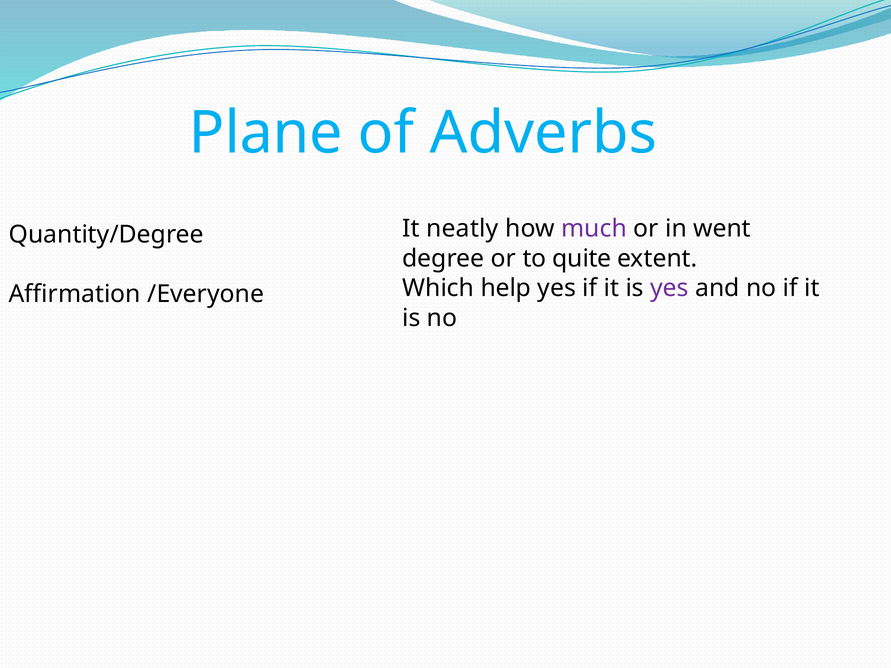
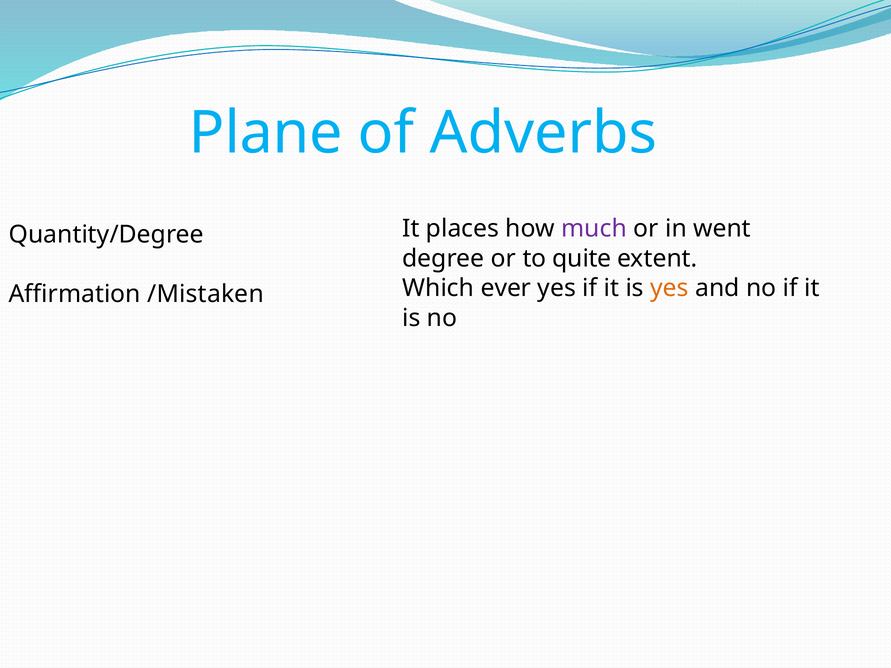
neatly: neatly -> places (463, 229)
help: help -> ever (506, 288)
yes colour: purple -> orange (669, 288)
/Everyone: /Everyone -> /Mistaken (206, 294)
